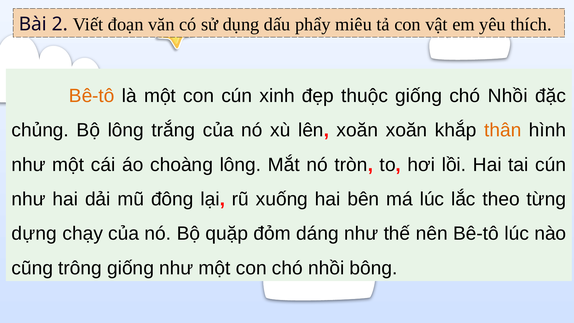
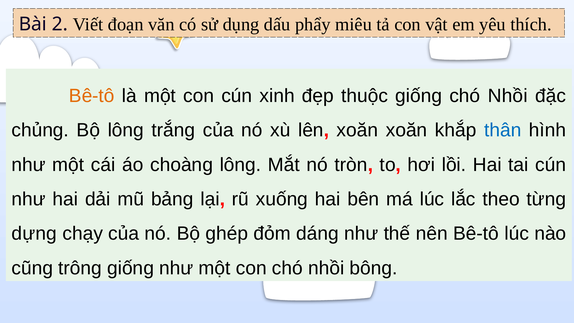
thân colour: orange -> blue (503, 130)
đông: đông -> bảng (172, 199)
quặp: quặp -> ghép (227, 234)
